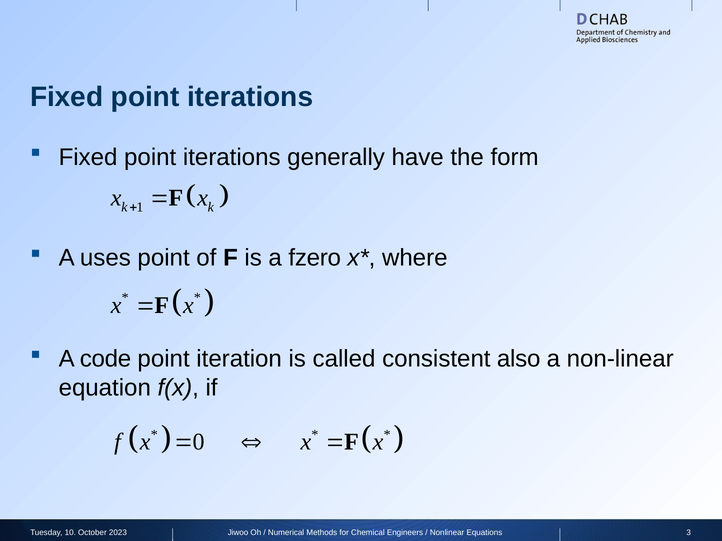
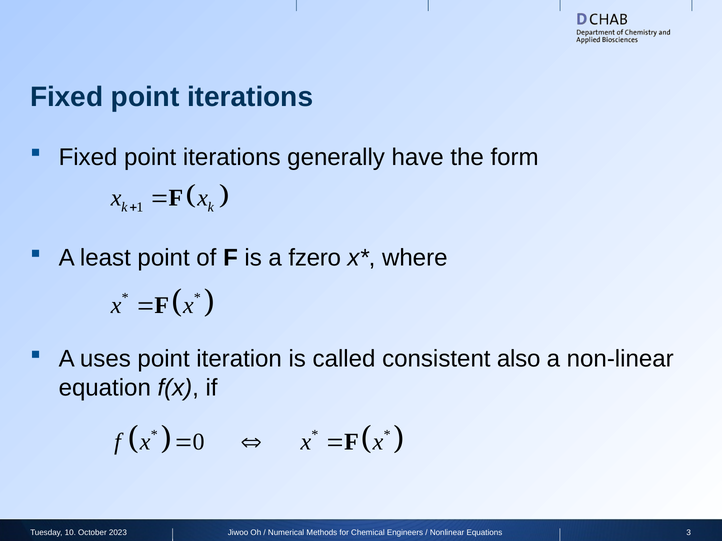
uses: uses -> least (105, 258)
code: code -> uses (105, 359)
